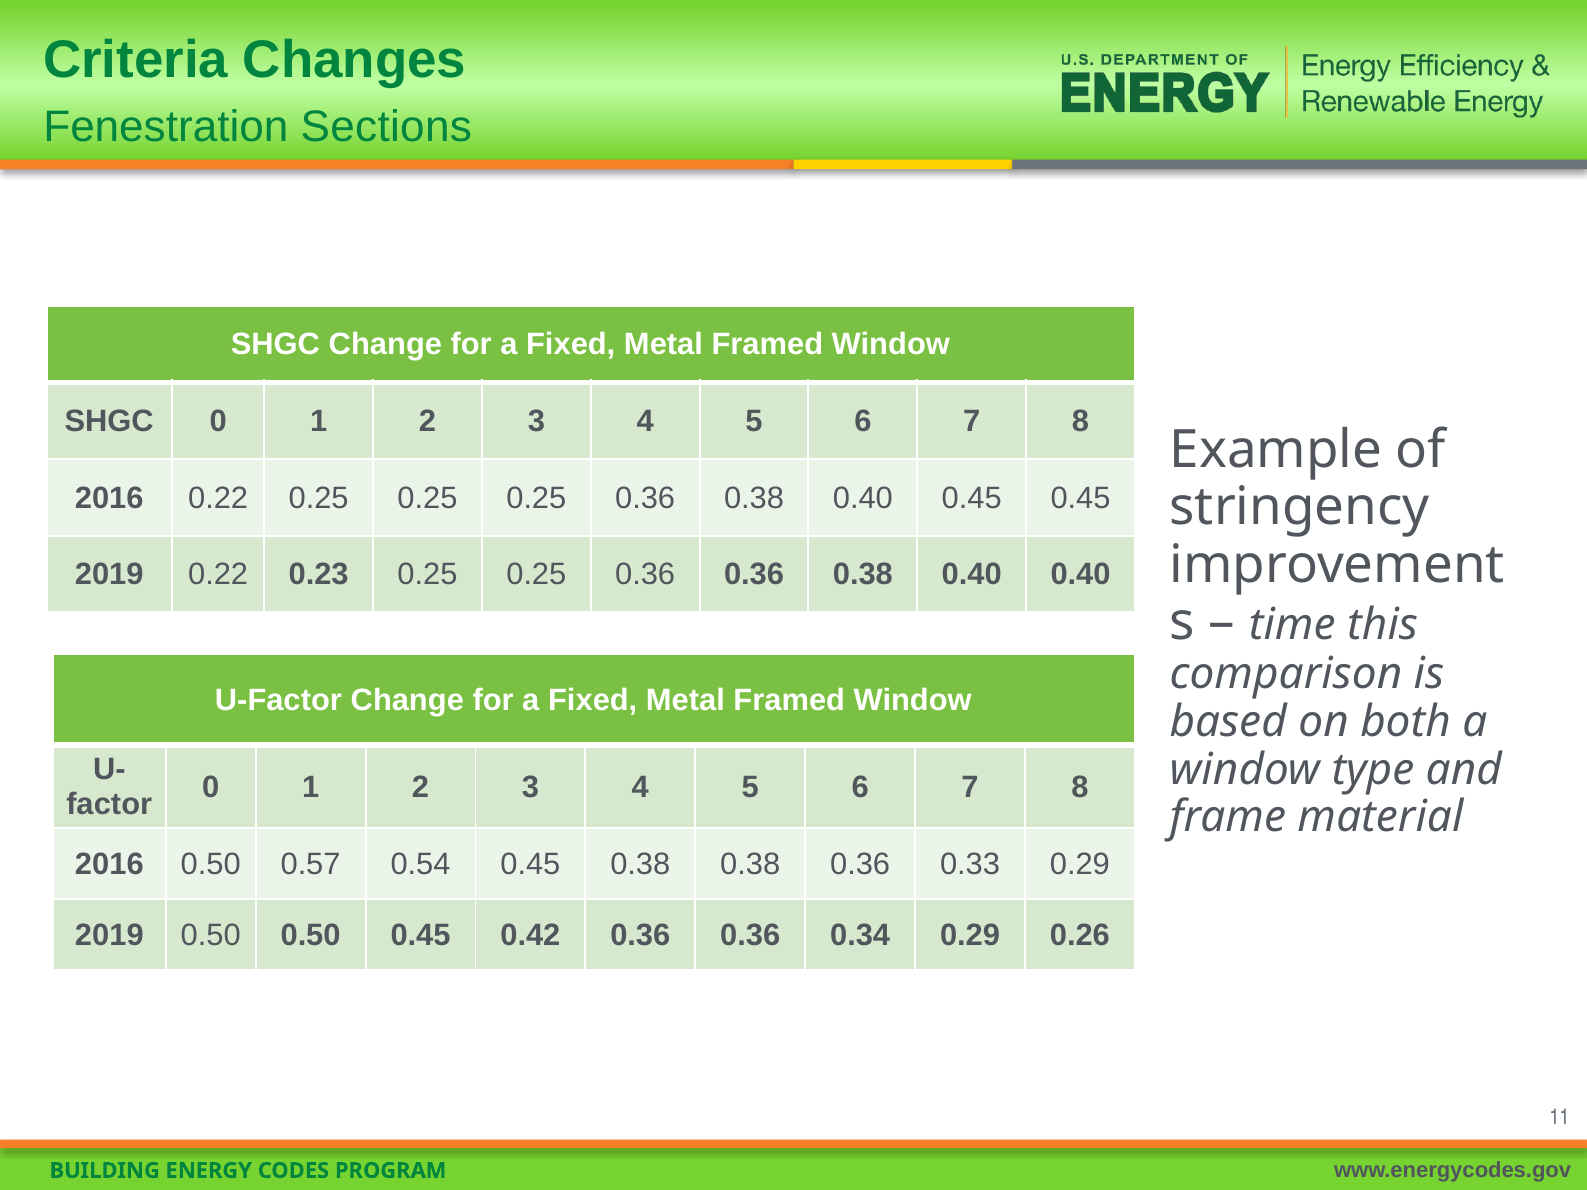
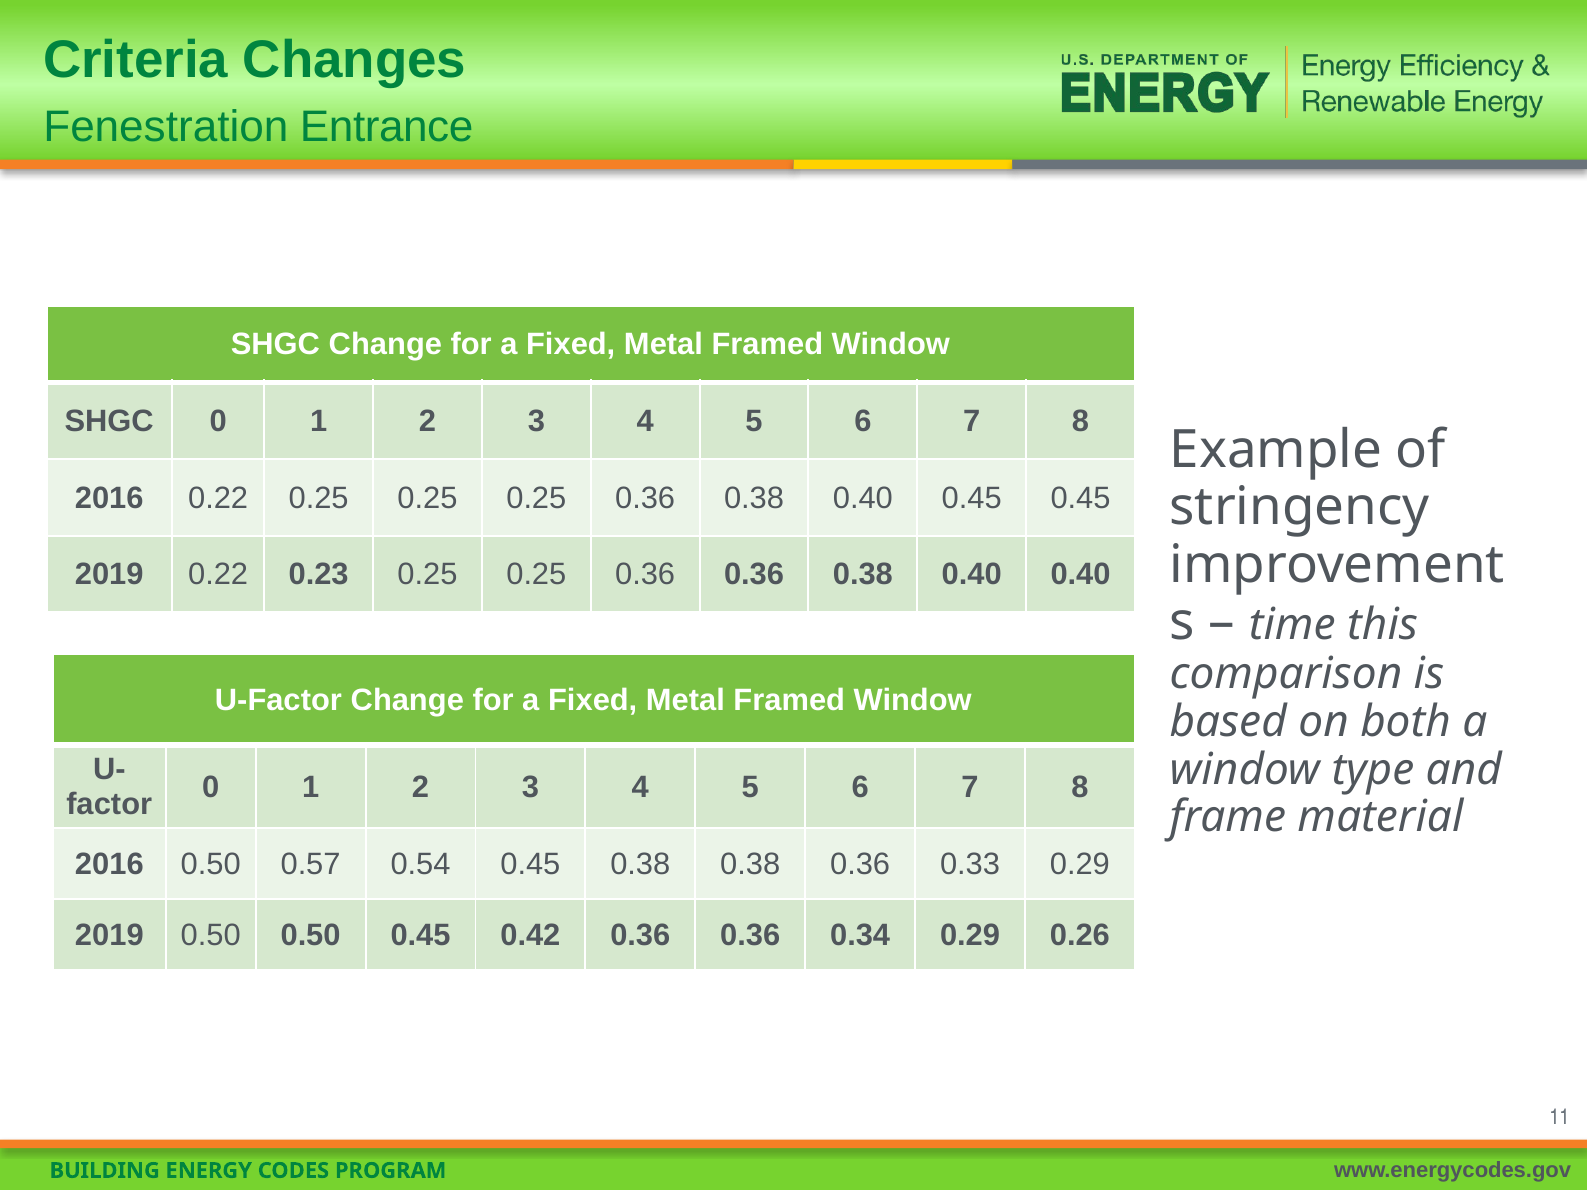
Sections: Sections -> Entrance (387, 127)
